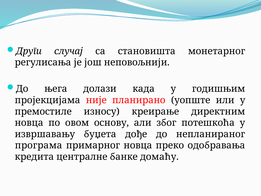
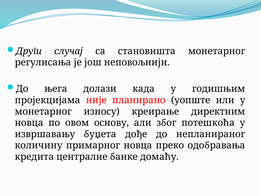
премостиле: премостиле -> монетарног (43, 111)
програма: програма -> количину (39, 145)
